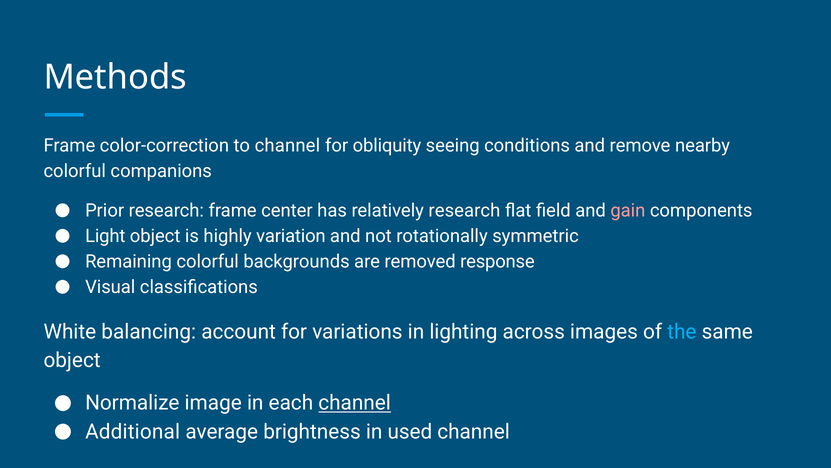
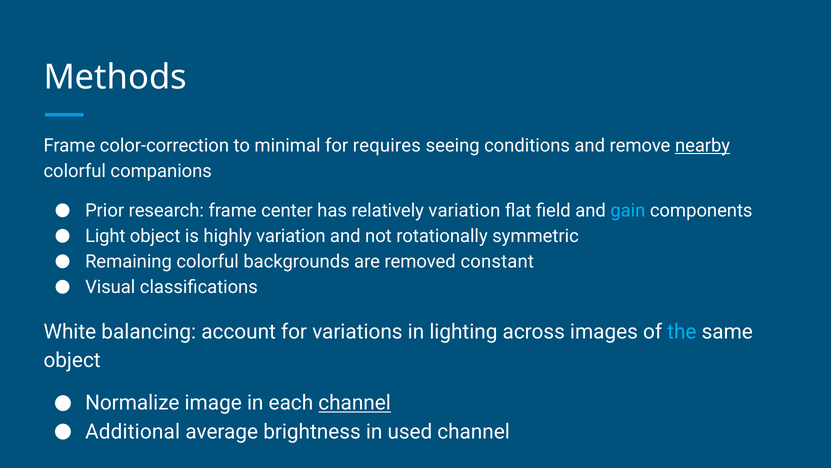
to channel: channel -> minimal (287, 146)
obliquity: obliquity -> requires (387, 146)
nearby underline: none -> present (703, 146)
relatively research: research -> variation (464, 210)
gain colour: pink -> light blue (628, 210)
response: response -> constant (497, 261)
